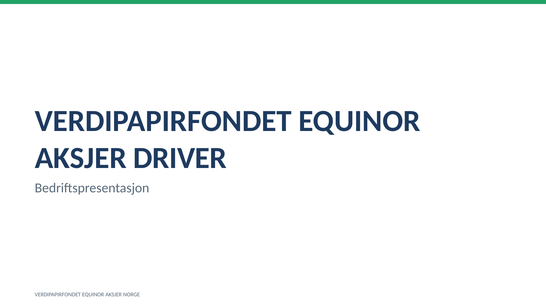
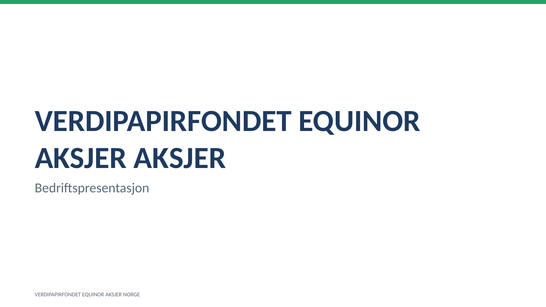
AKSJER DRIVER: DRIVER -> AKSJER (180, 158)
